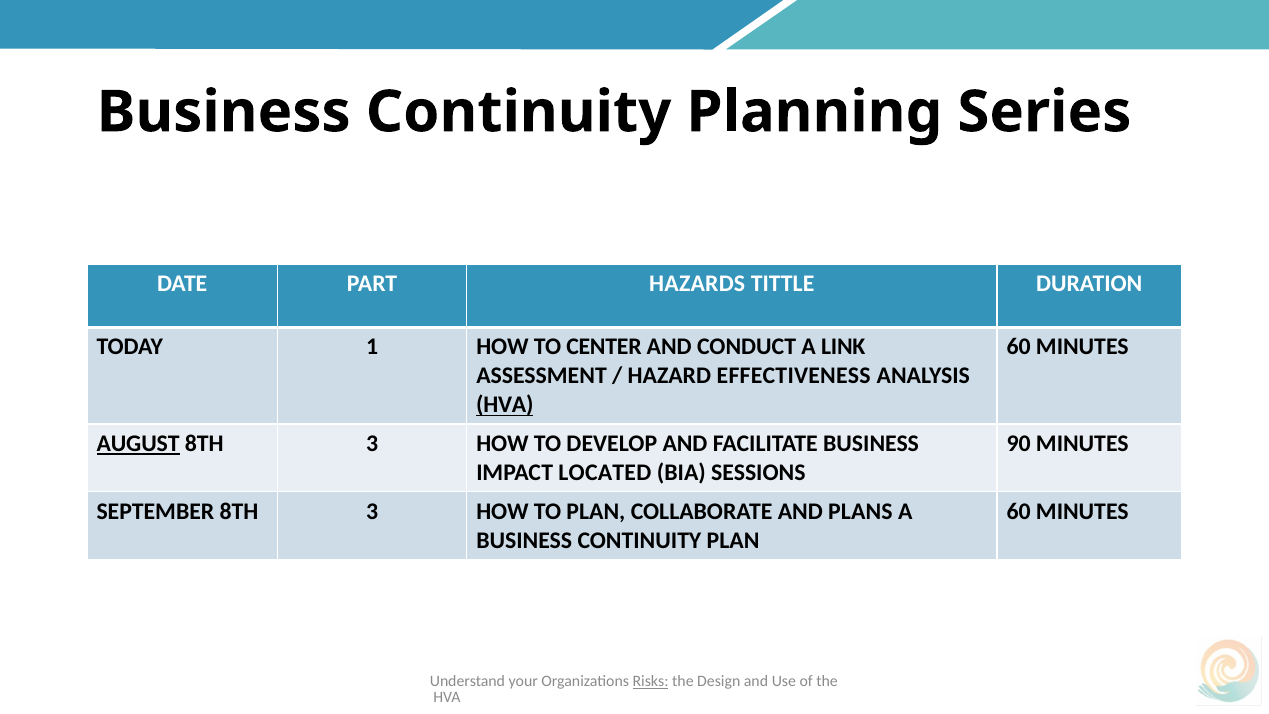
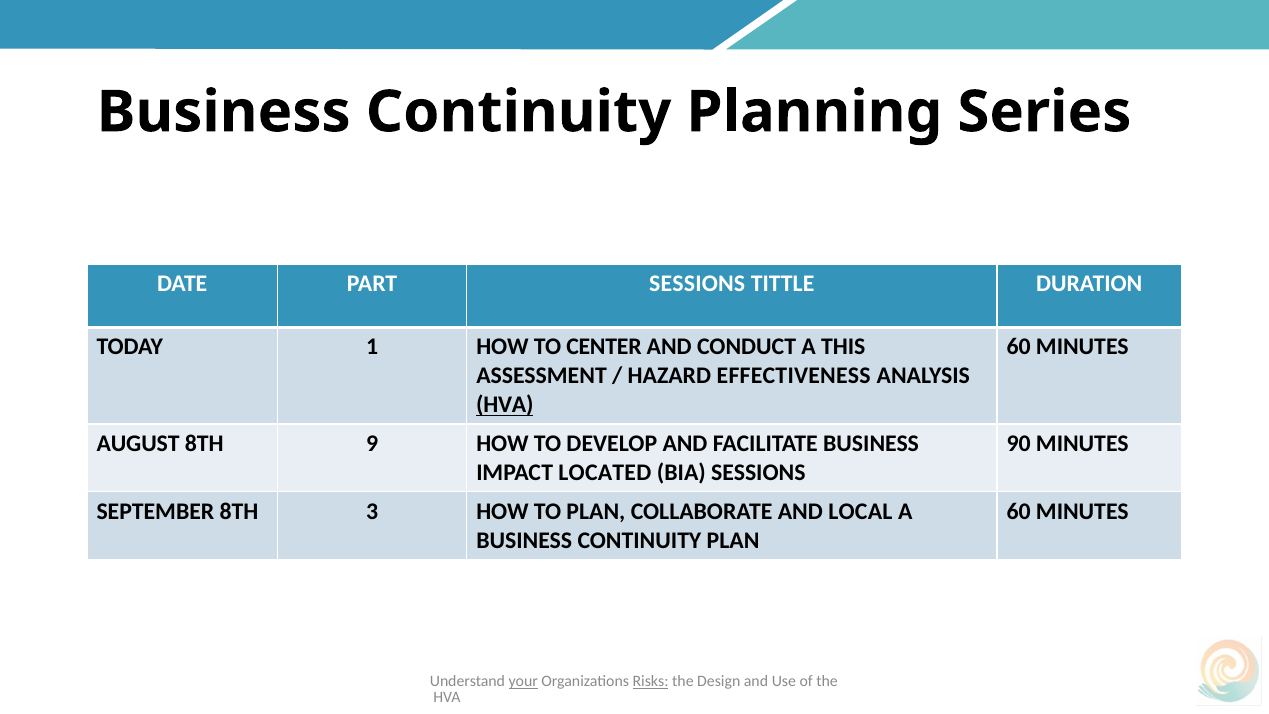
PART HAZARDS: HAZARDS -> SESSIONS (697, 284)
LINK: LINK -> THIS (843, 347)
AUGUST underline: present -> none (138, 443)
3: 3 -> 9 (372, 443)
PLANS: PLANS -> LOCAL (860, 511)
your underline: none -> present (523, 682)
